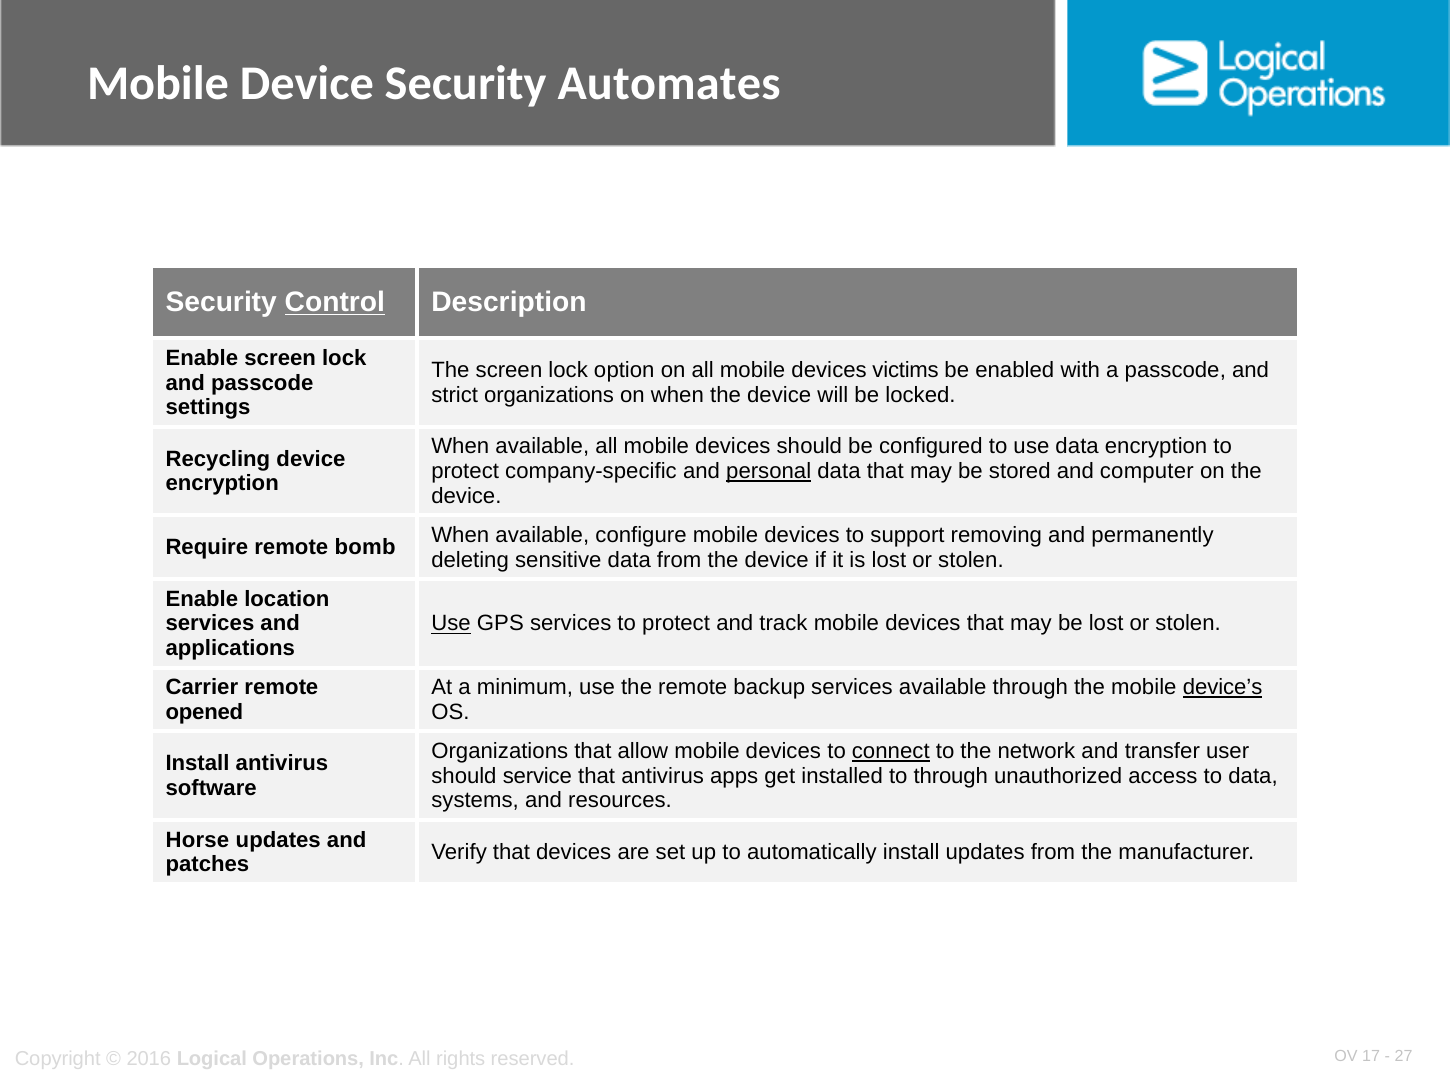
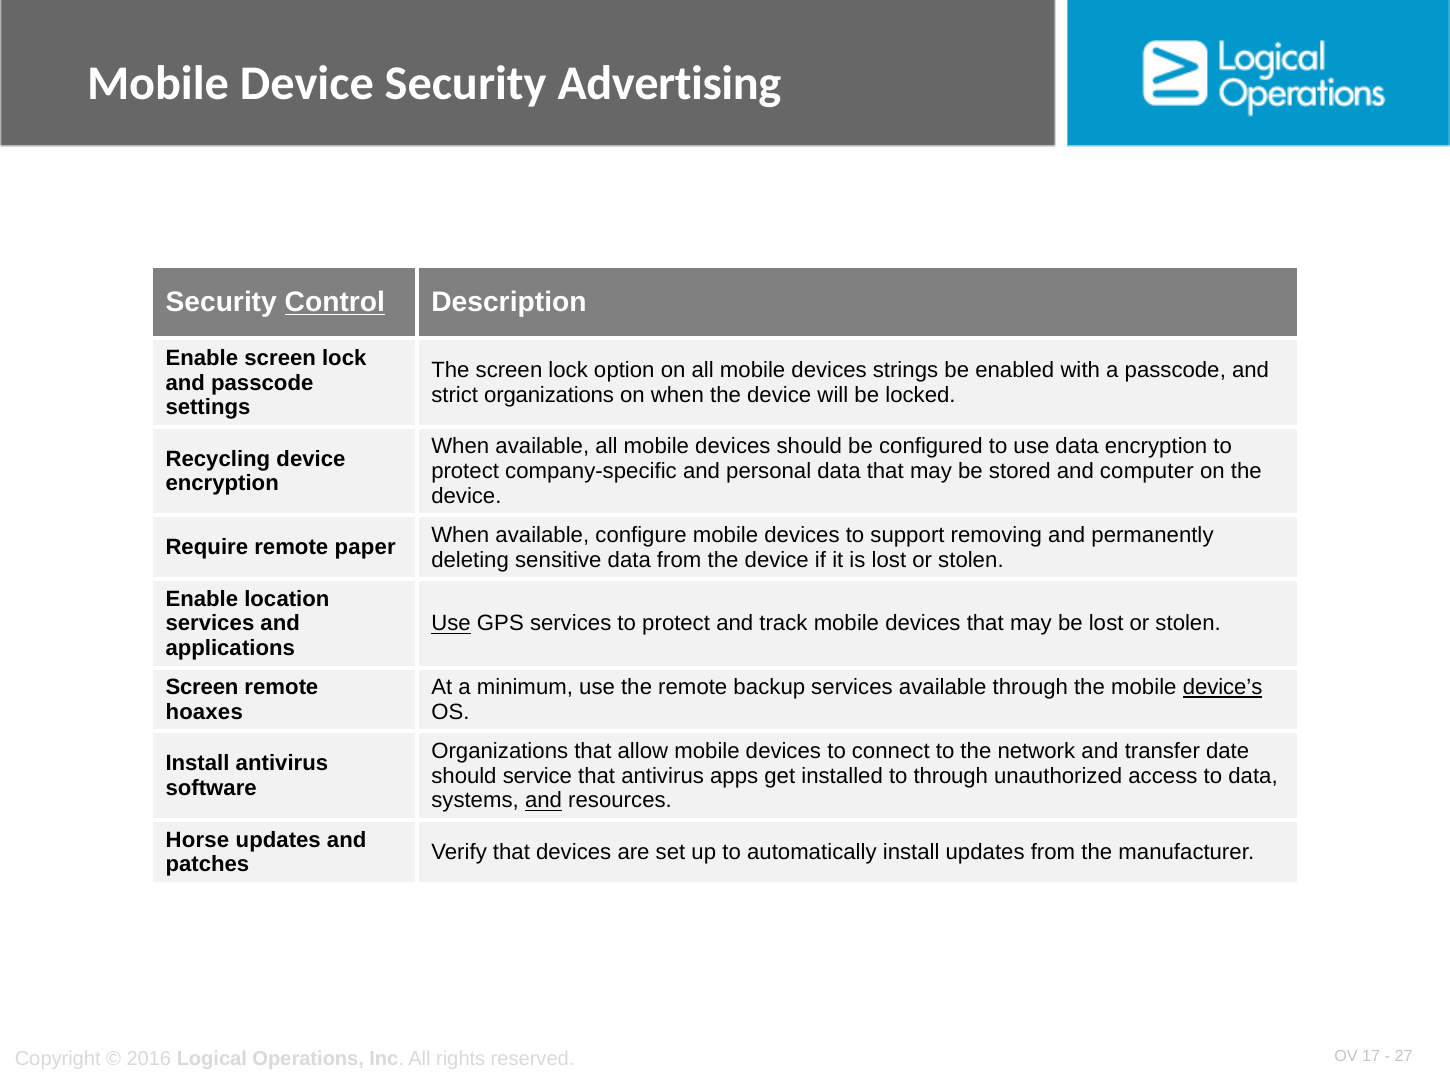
Automates: Automates -> Advertising (669, 84)
victims: victims -> strings (906, 371)
personal underline: present -> none (769, 472)
bomb: bomb -> paper (365, 548)
Carrier: Carrier -> Screen (202, 688)
opened: opened -> hoaxes (204, 712)
connect underline: present -> none (891, 752)
user: user -> date (1228, 752)
and underline: none -> present (543, 801)
